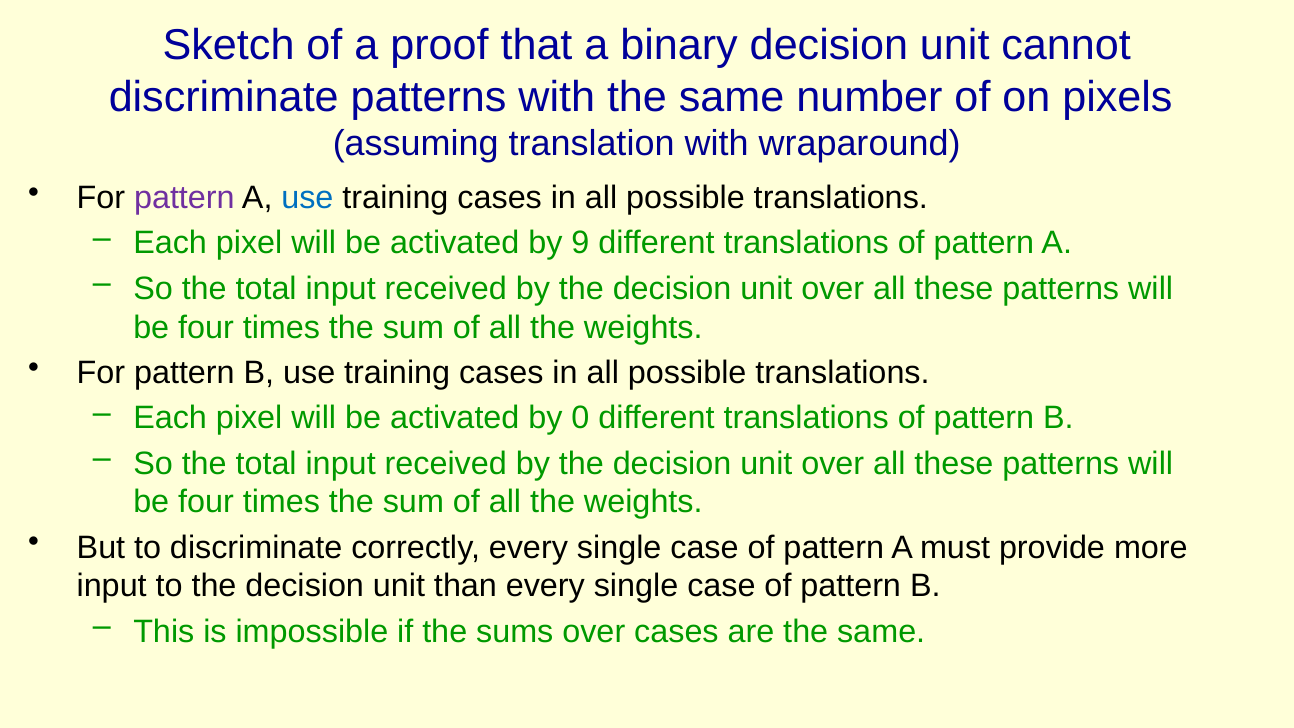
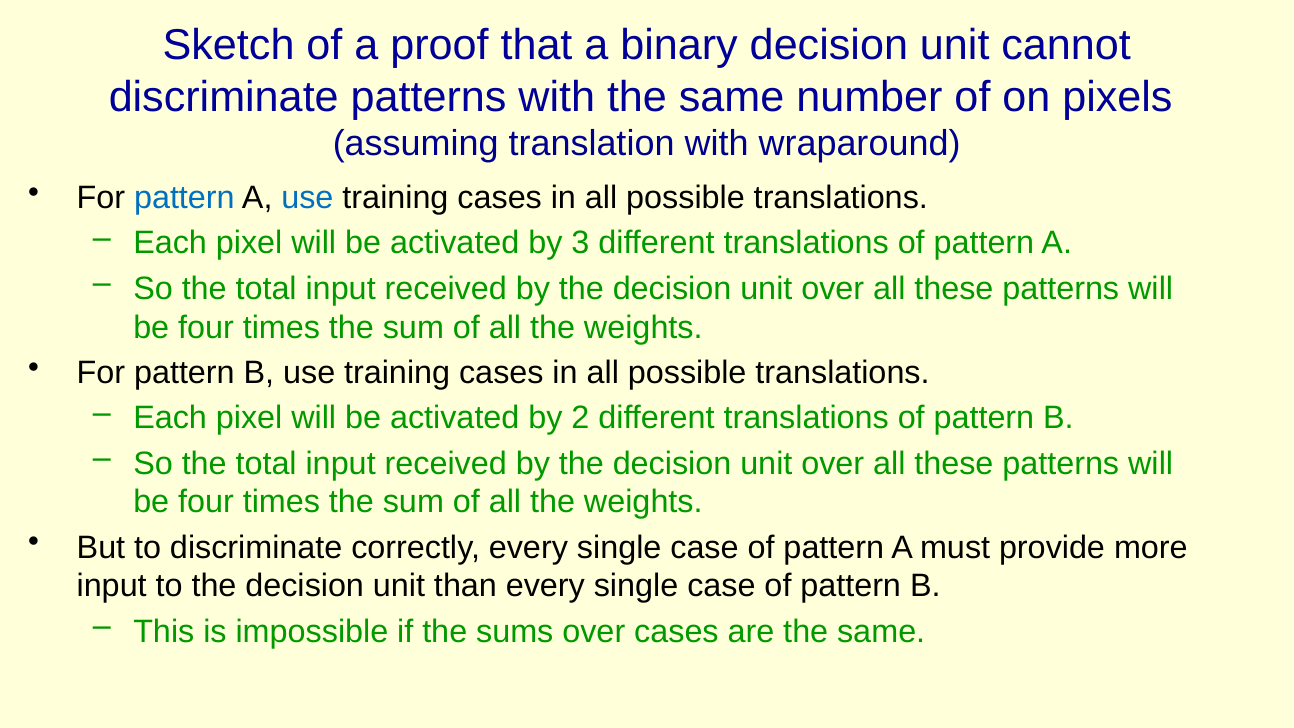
pattern colour: purple -> blue (184, 198)
9: 9 -> 3 (580, 243)
0: 0 -> 2 (580, 418)
